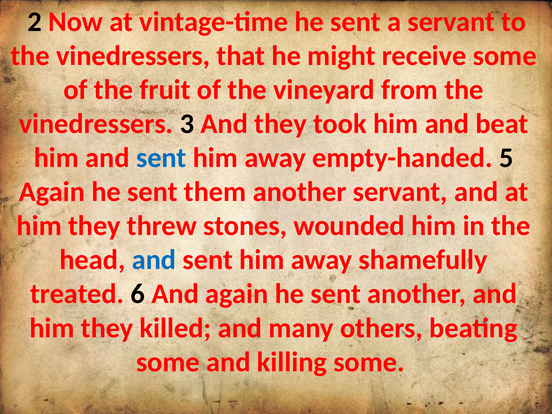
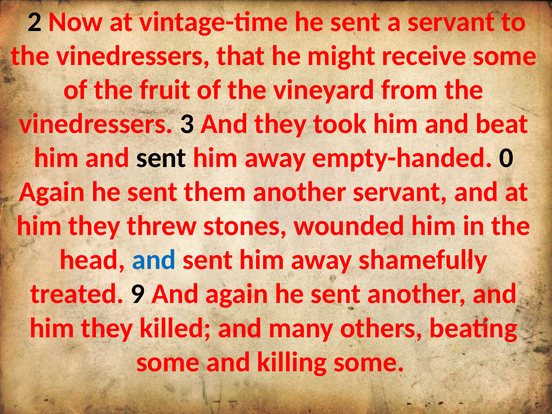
sent colour: blue -> black (161, 158)
5: 5 -> 0 (506, 158)
6: 6 -> 9 (138, 294)
